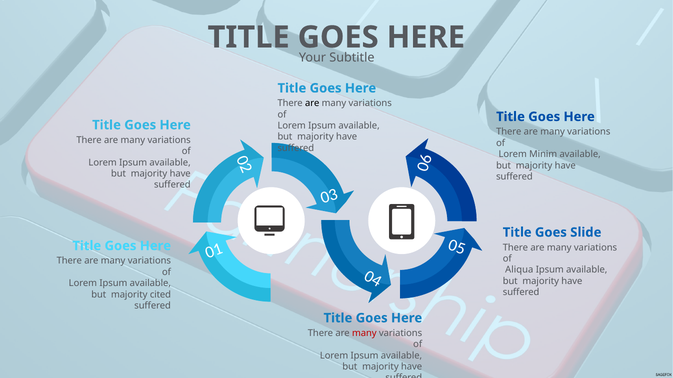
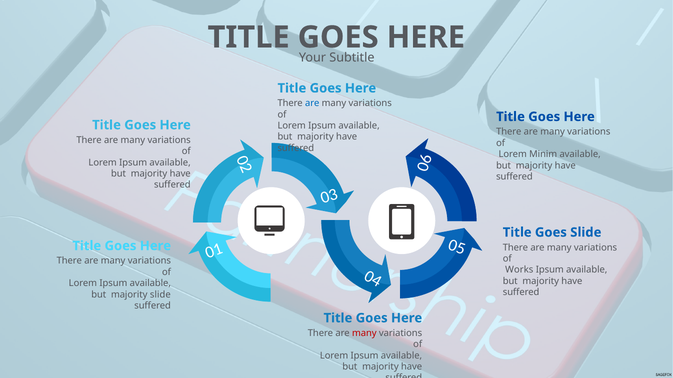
are colour: black -> blue (312, 103)
Aliqua: Aliqua -> Works (519, 270)
majority cited: cited -> slide (160, 295)
